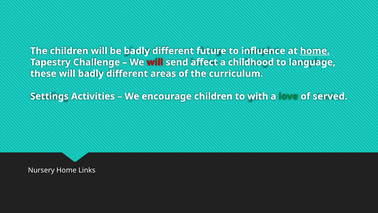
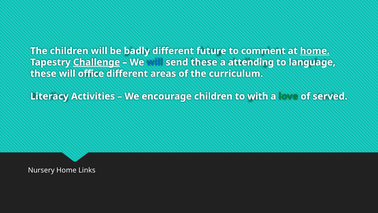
influence: influence -> comment (263, 51)
Challenge underline: none -> present (97, 62)
will colour: red -> blue (155, 62)
send affect: affect -> these (204, 62)
childhood: childhood -> attending (251, 62)
will badly: badly -> office (91, 74)
Settings: Settings -> Literacy (49, 96)
